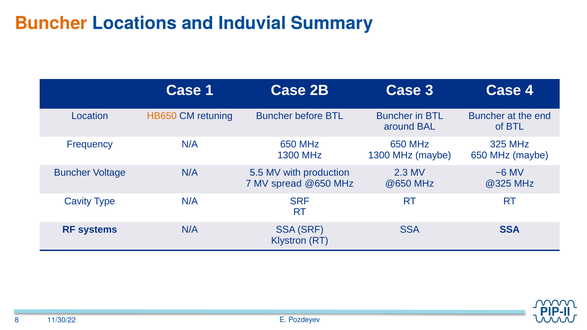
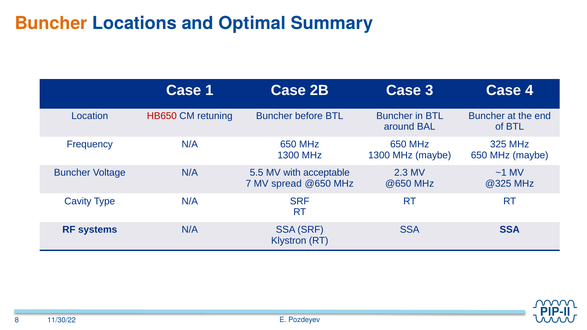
Induvial: Induvial -> Optimal (252, 23)
HB650 colour: orange -> red (162, 116)
production: production -> acceptable (326, 173)
~6: ~6 -> ~1 (501, 173)
